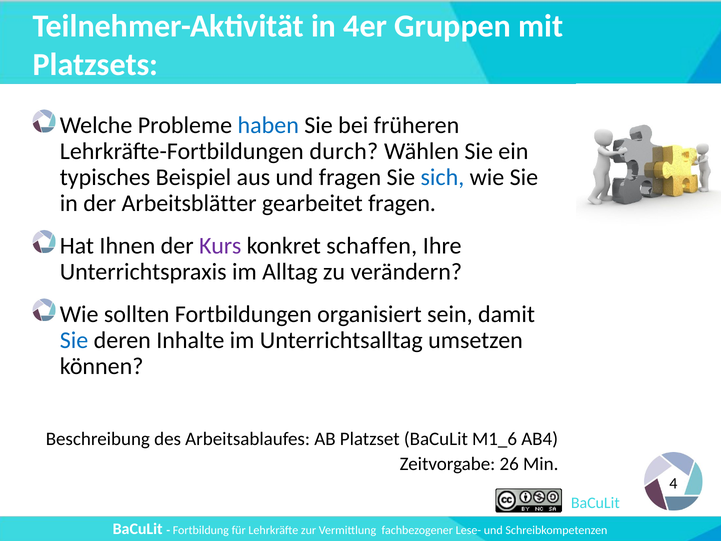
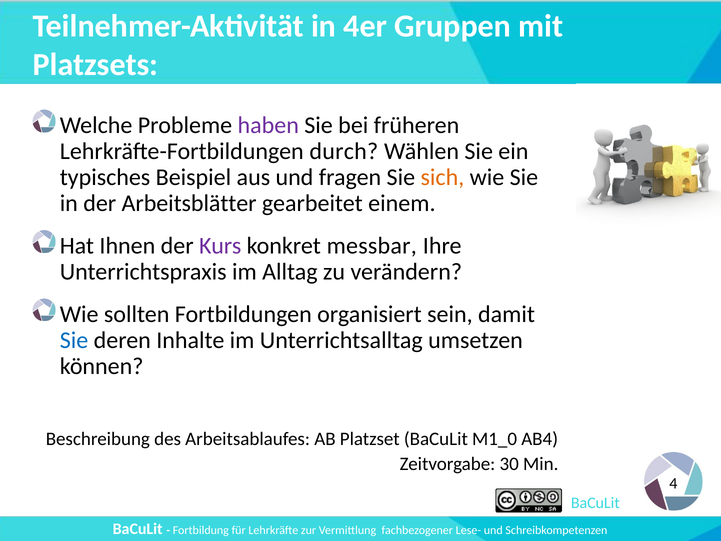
haben colour: blue -> purple (268, 125)
sich colour: blue -> orange (442, 177)
gearbeitet fragen: fragen -> einem (402, 203)
schaffen: schaffen -> messbar (372, 246)
M1_6: M1_6 -> M1_0 (495, 439)
26: 26 -> 30 (509, 464)
